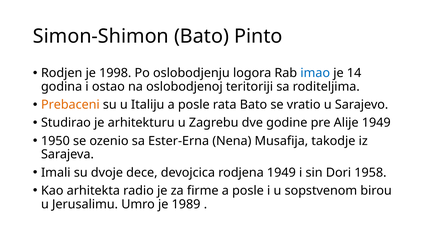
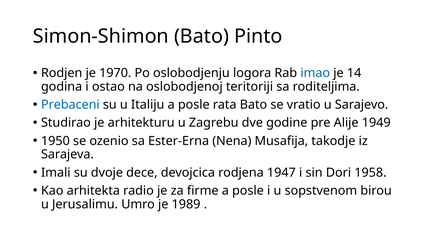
1998: 1998 -> 1970 (115, 73)
Prebaceni colour: orange -> blue (70, 105)
rodjena 1949: 1949 -> 1947 (281, 173)
